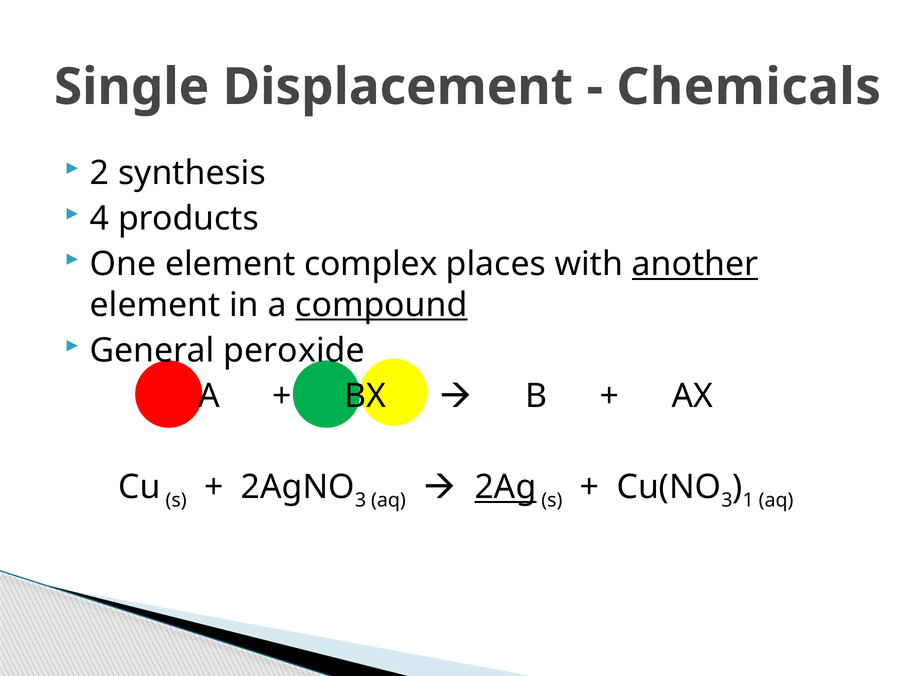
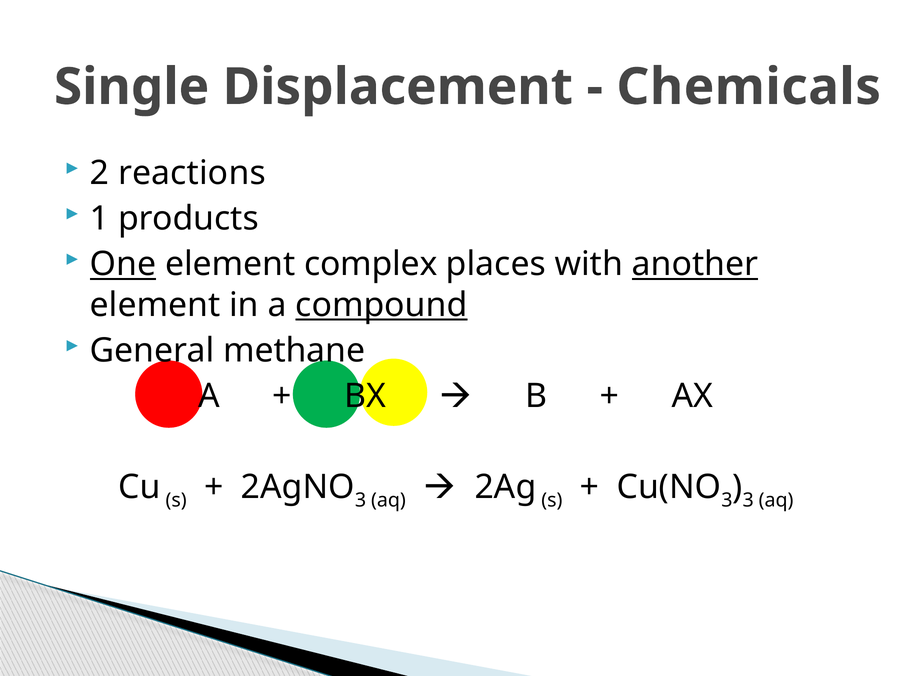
synthesis: synthesis -> reactions (192, 173)
4: 4 -> 1 (100, 219)
One underline: none -> present (123, 264)
peroxide: peroxide -> methane (294, 350)
2Ag underline: present -> none (506, 487)
1: 1 -> 3 (748, 500)
